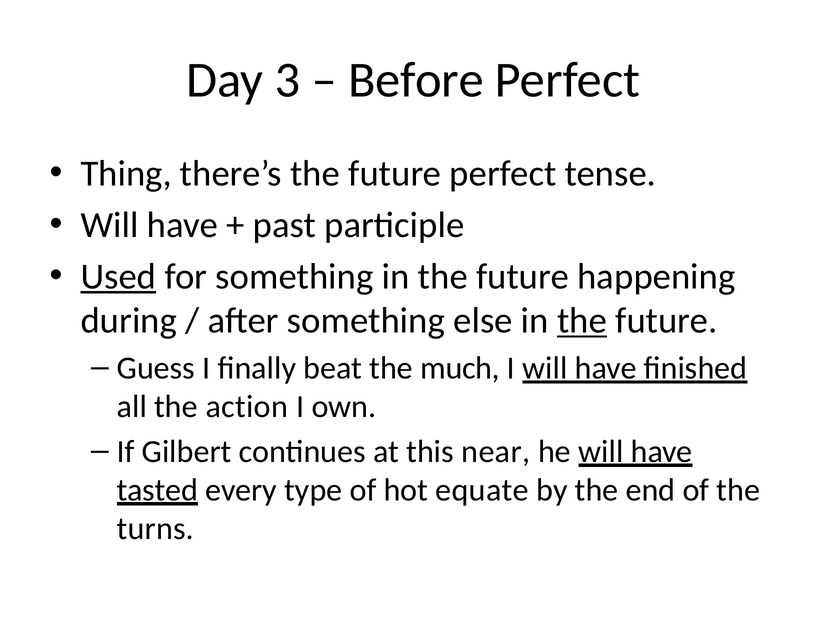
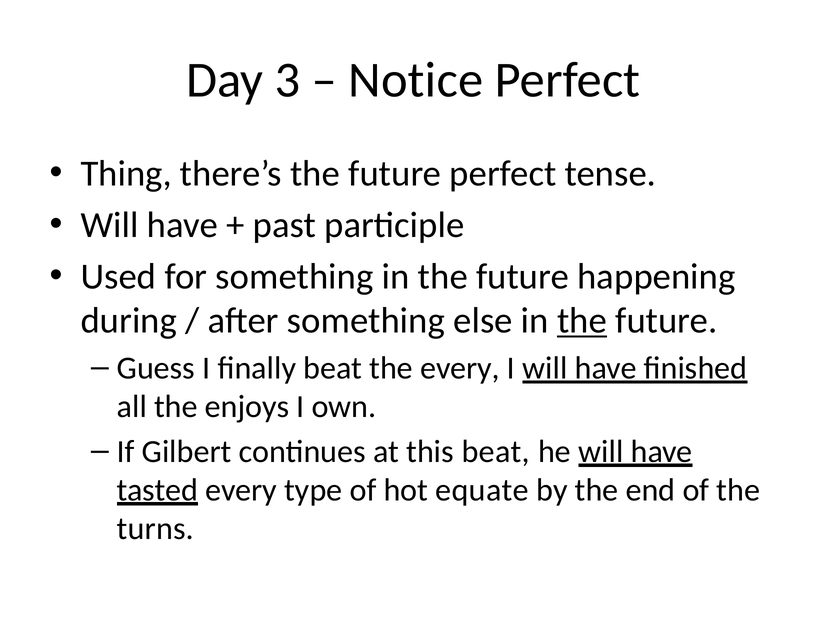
Before: Before -> Notice (416, 80)
Used underline: present -> none (118, 277)
the much: much -> every (460, 368)
action: action -> enjoys (247, 407)
this near: near -> beat (496, 452)
